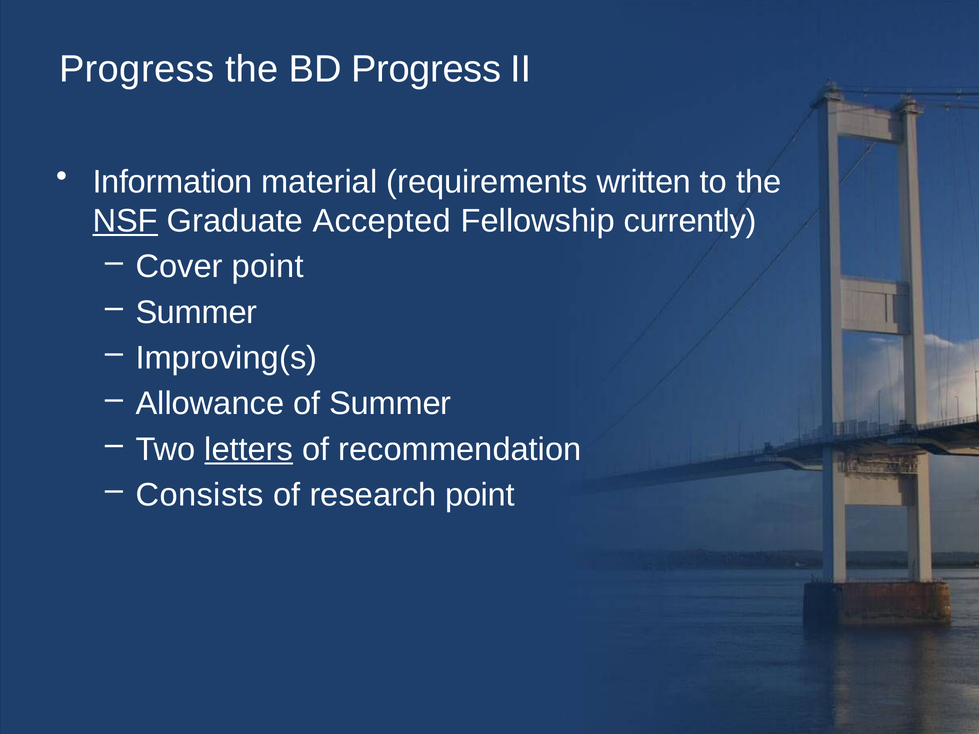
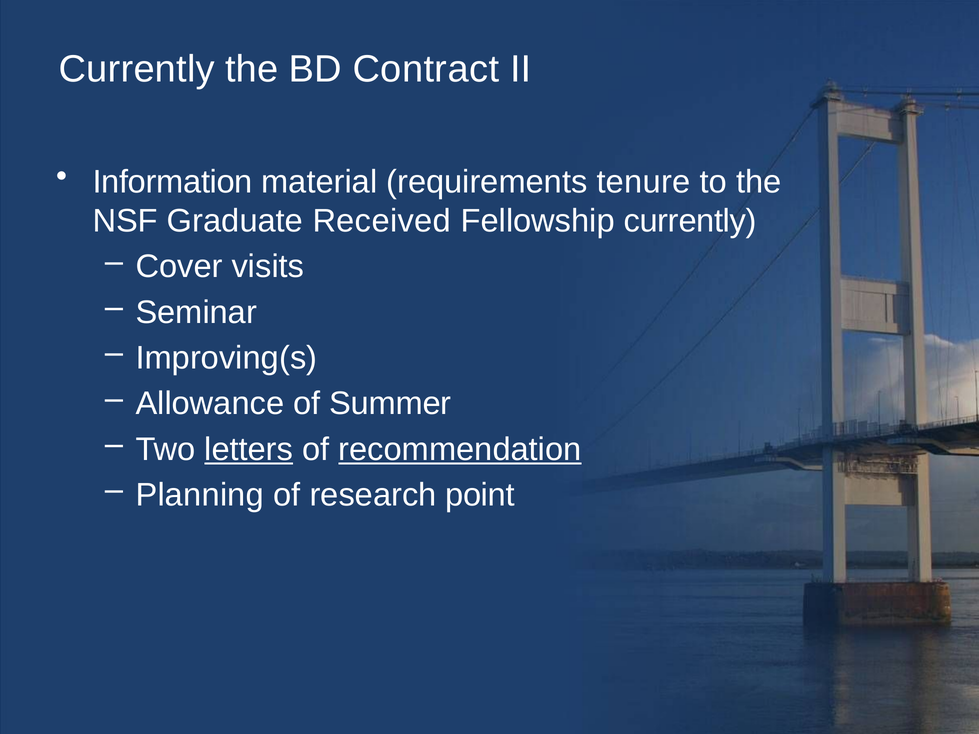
Progress: Progress -> Currently (137, 69)
BD Progress: Progress -> Contract (426, 69)
written: written -> tenure (644, 182)
NSF underline: present -> none (125, 221)
Accepted: Accepted -> Received (382, 221)
Cover point: point -> visits (268, 267)
Summer: Summer -> Seminar (196, 312)
recommendation underline: none -> present (460, 449)
Consists: Consists -> Planning (200, 495)
